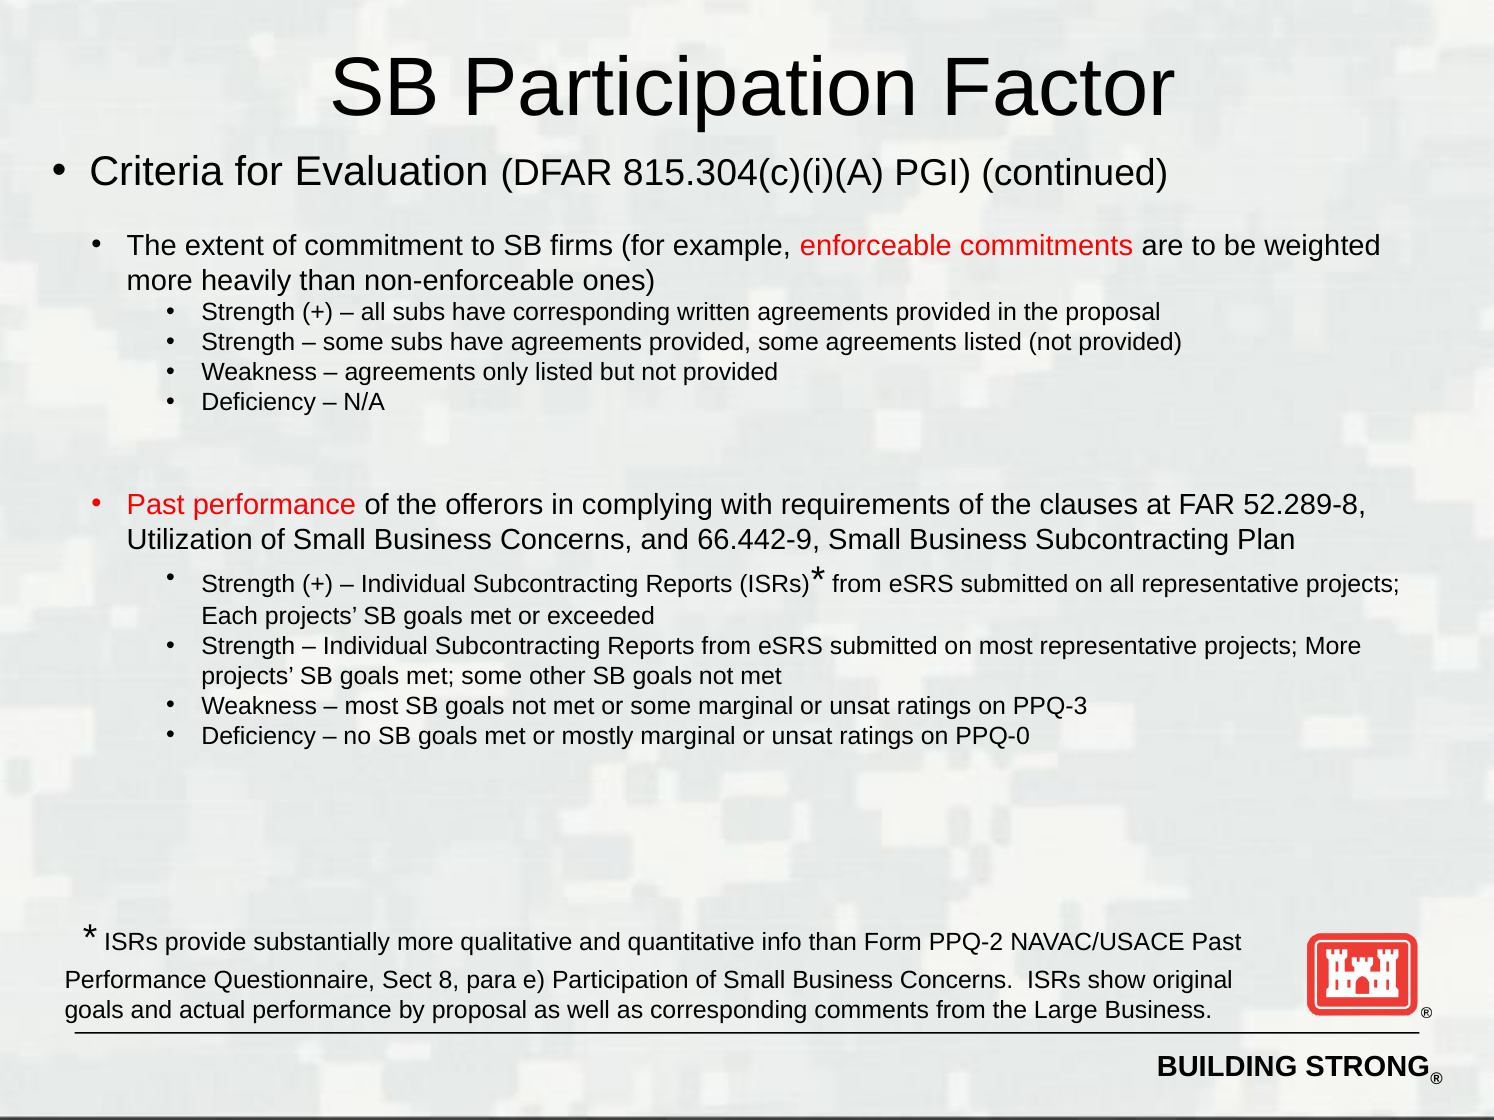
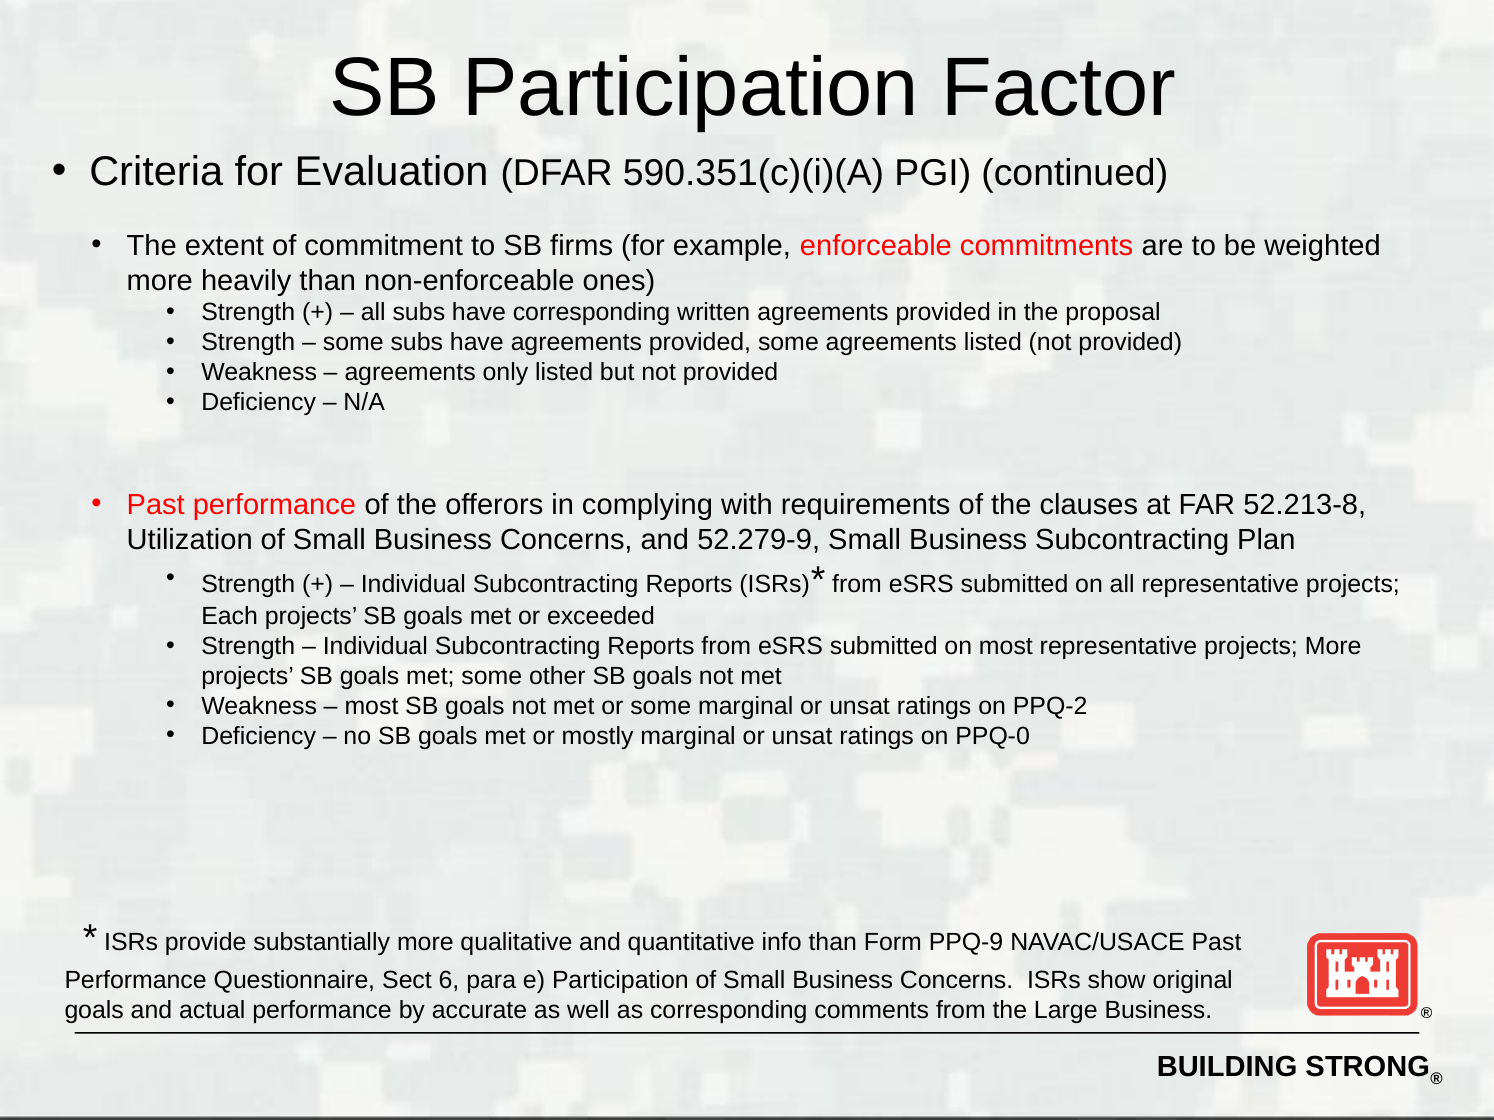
815.304(c)(i)(A: 815.304(c)(i)(A -> 590.351(c)(i)(A (754, 173)
52.289-8: 52.289-8 -> 52.213-8 (1305, 505)
66.442-9: 66.442-9 -> 52.279-9 (759, 540)
PPQ-3: PPQ-3 -> PPQ-2 (1050, 706)
PPQ-2: PPQ-2 -> PPQ-9 (966, 943)
8: 8 -> 6 (449, 981)
by proposal: proposal -> accurate (480, 1011)
